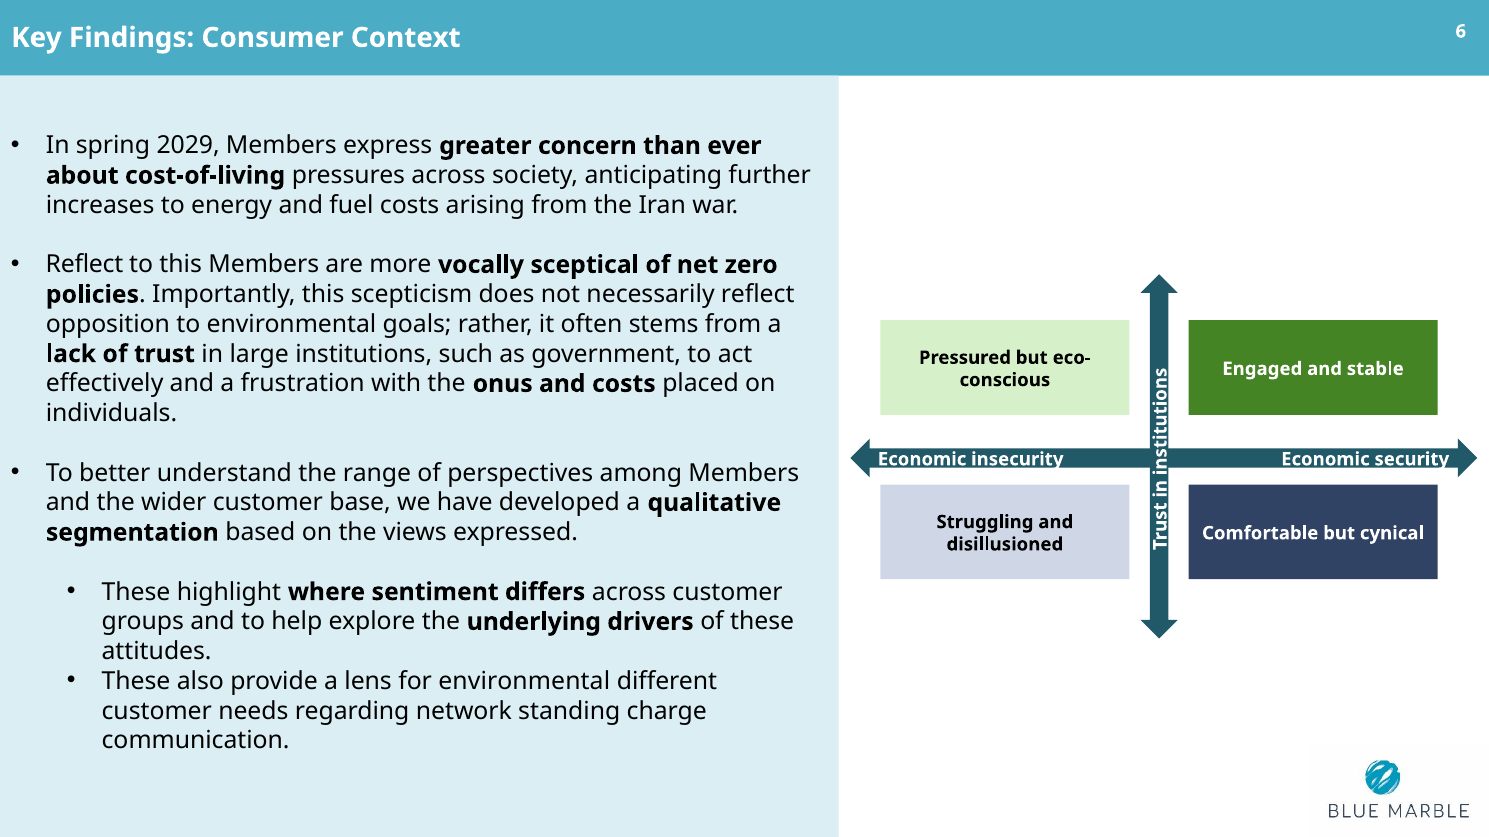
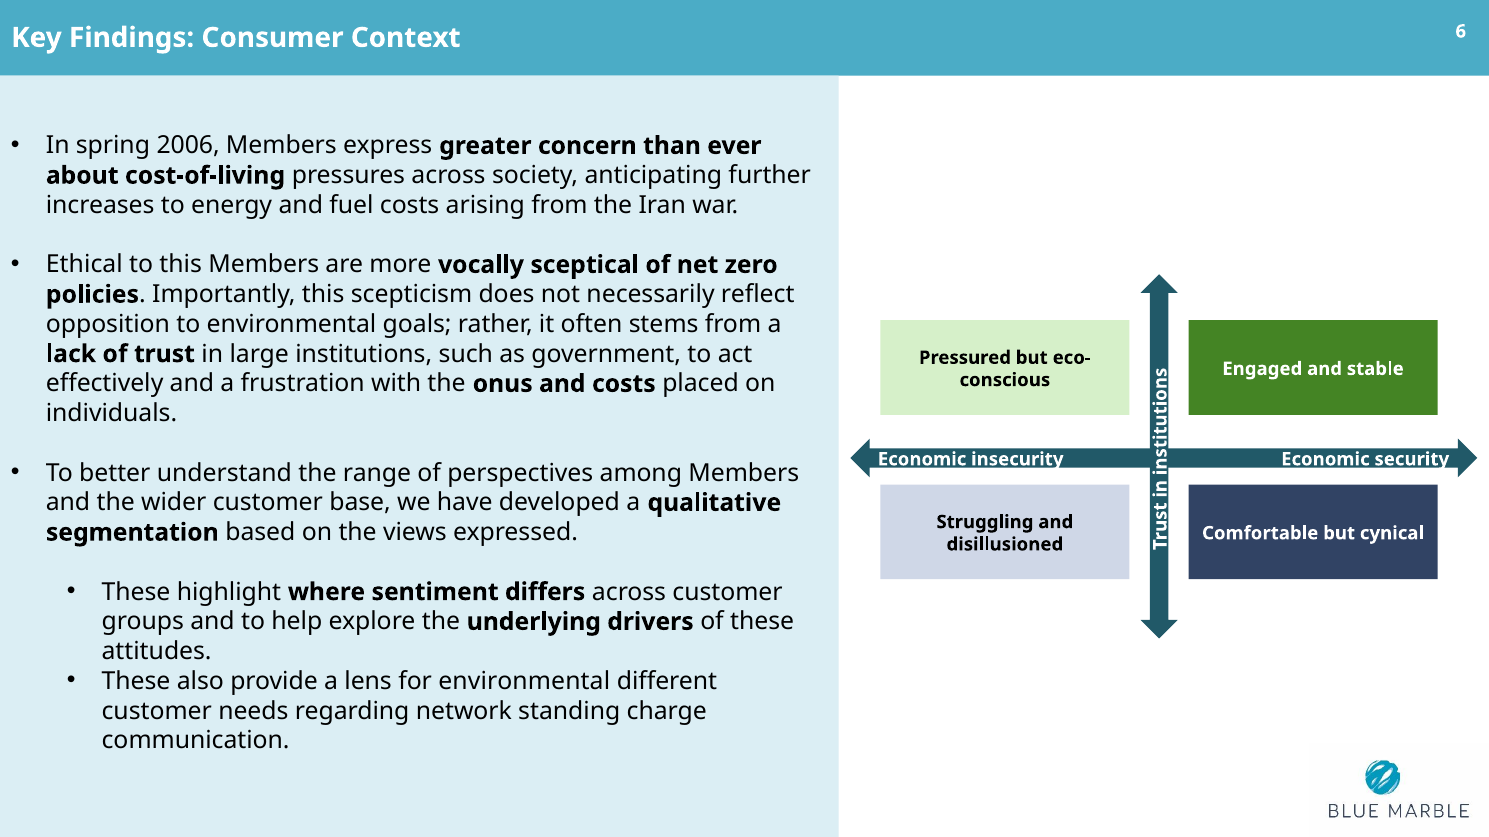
2029: 2029 -> 2006 (188, 146)
Reflect: Reflect -> Ethical (84, 265)
